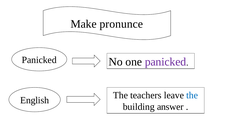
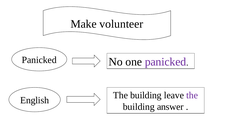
pronunce: pronunce -> volunteer (121, 24)
teachers: teachers -> building (146, 95)
the colour: blue -> purple (192, 95)
